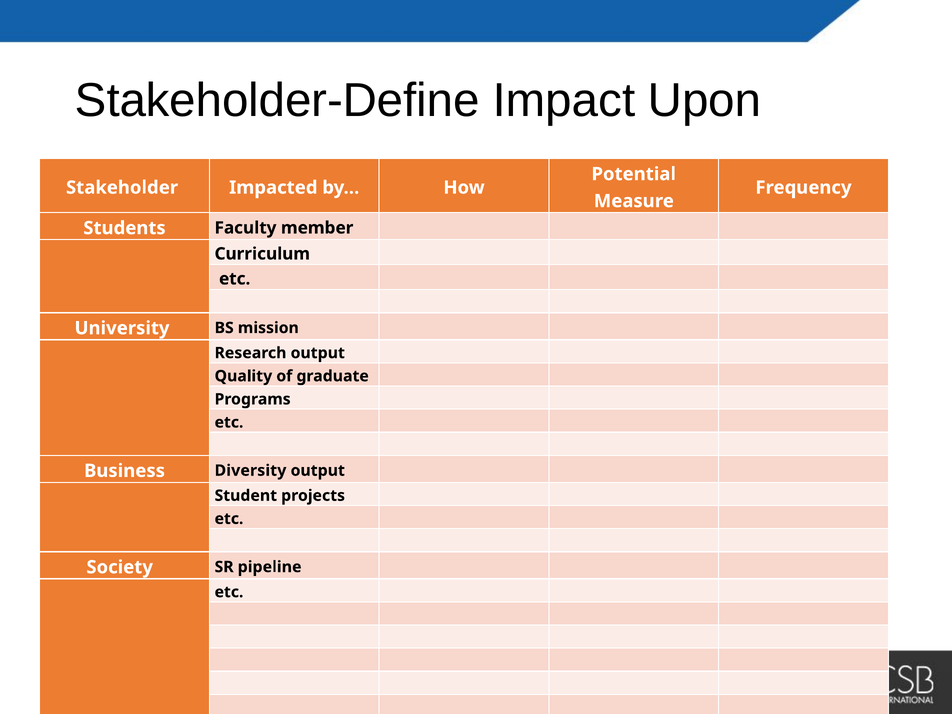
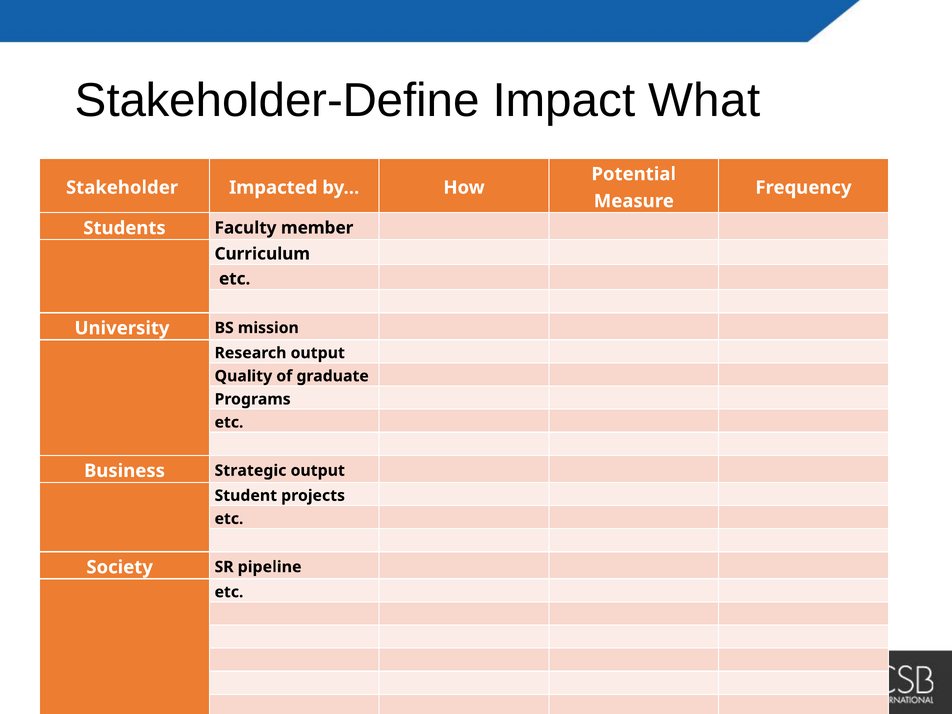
Upon: Upon -> What (704, 100)
Diversity: Diversity -> Strategic (250, 471)
